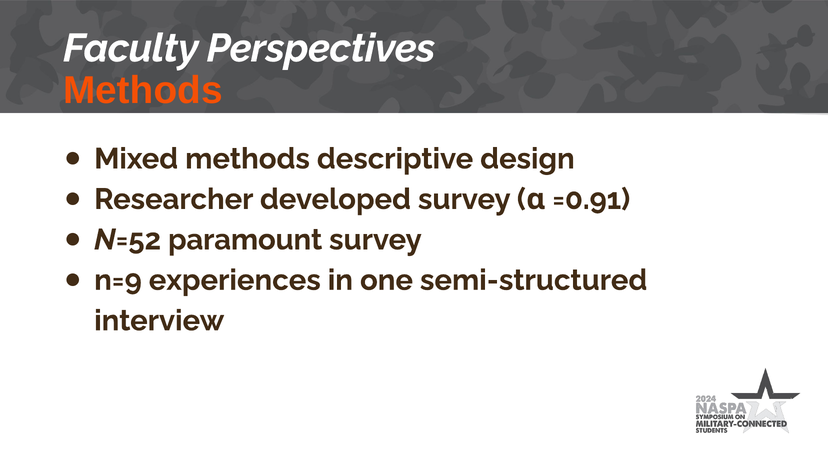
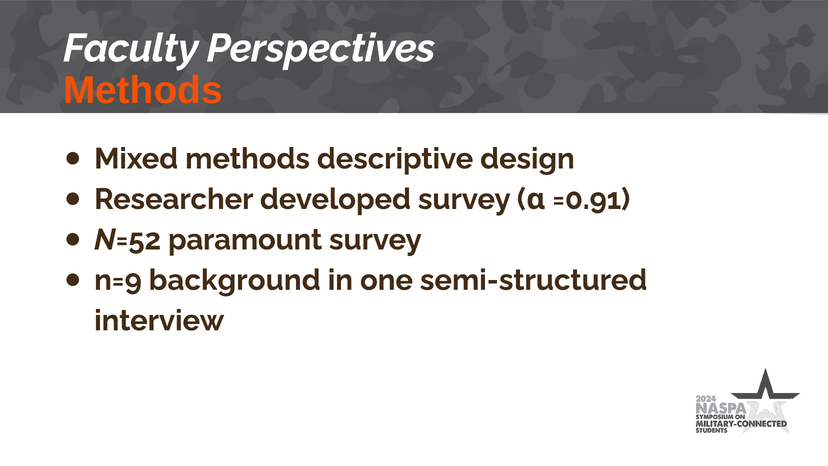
experiences: experiences -> background (235, 280)
